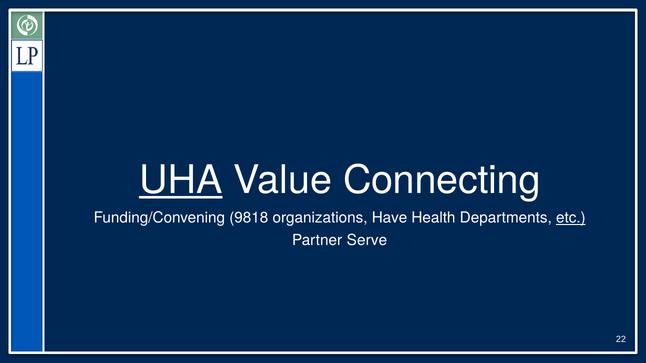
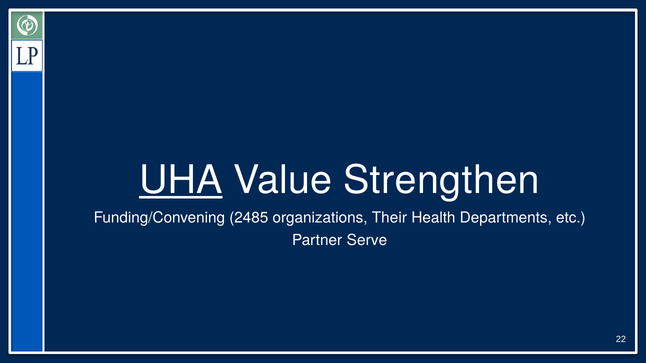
Connecting: Connecting -> Strengthen (441, 180)
9818: 9818 -> 2485 (249, 218)
Have: Have -> Their (389, 218)
etc underline: present -> none (571, 218)
